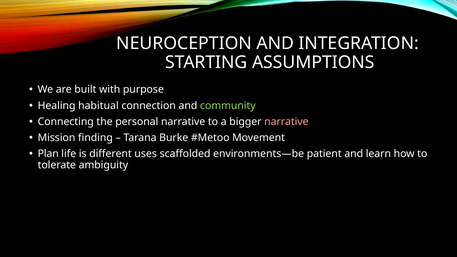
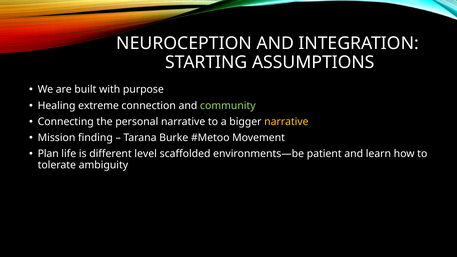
habitual: habitual -> extreme (99, 106)
narrative colour: pink -> yellow (286, 122)
uses: uses -> level (146, 154)
